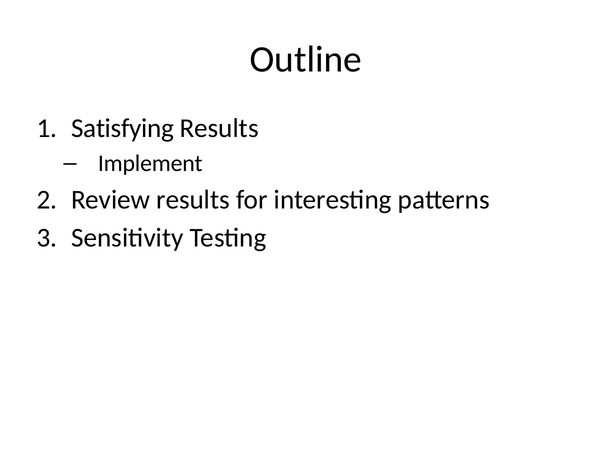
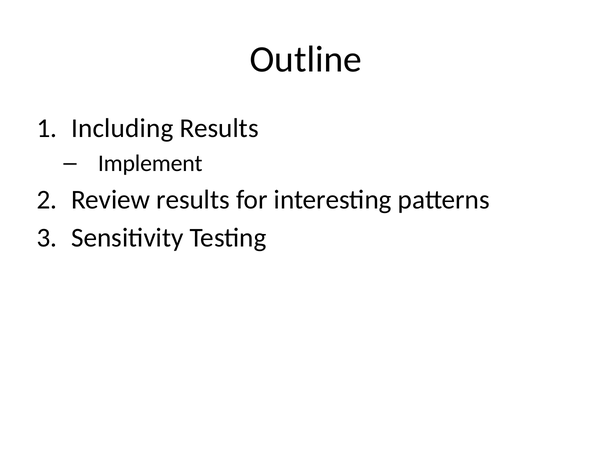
Satisfying: Satisfying -> Including (122, 128)
